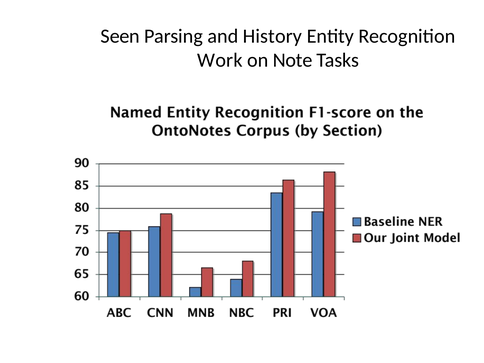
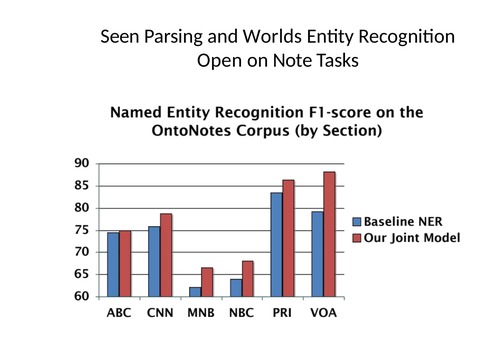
History: History -> Worlds (272, 36)
Work: Work -> Open (220, 60)
